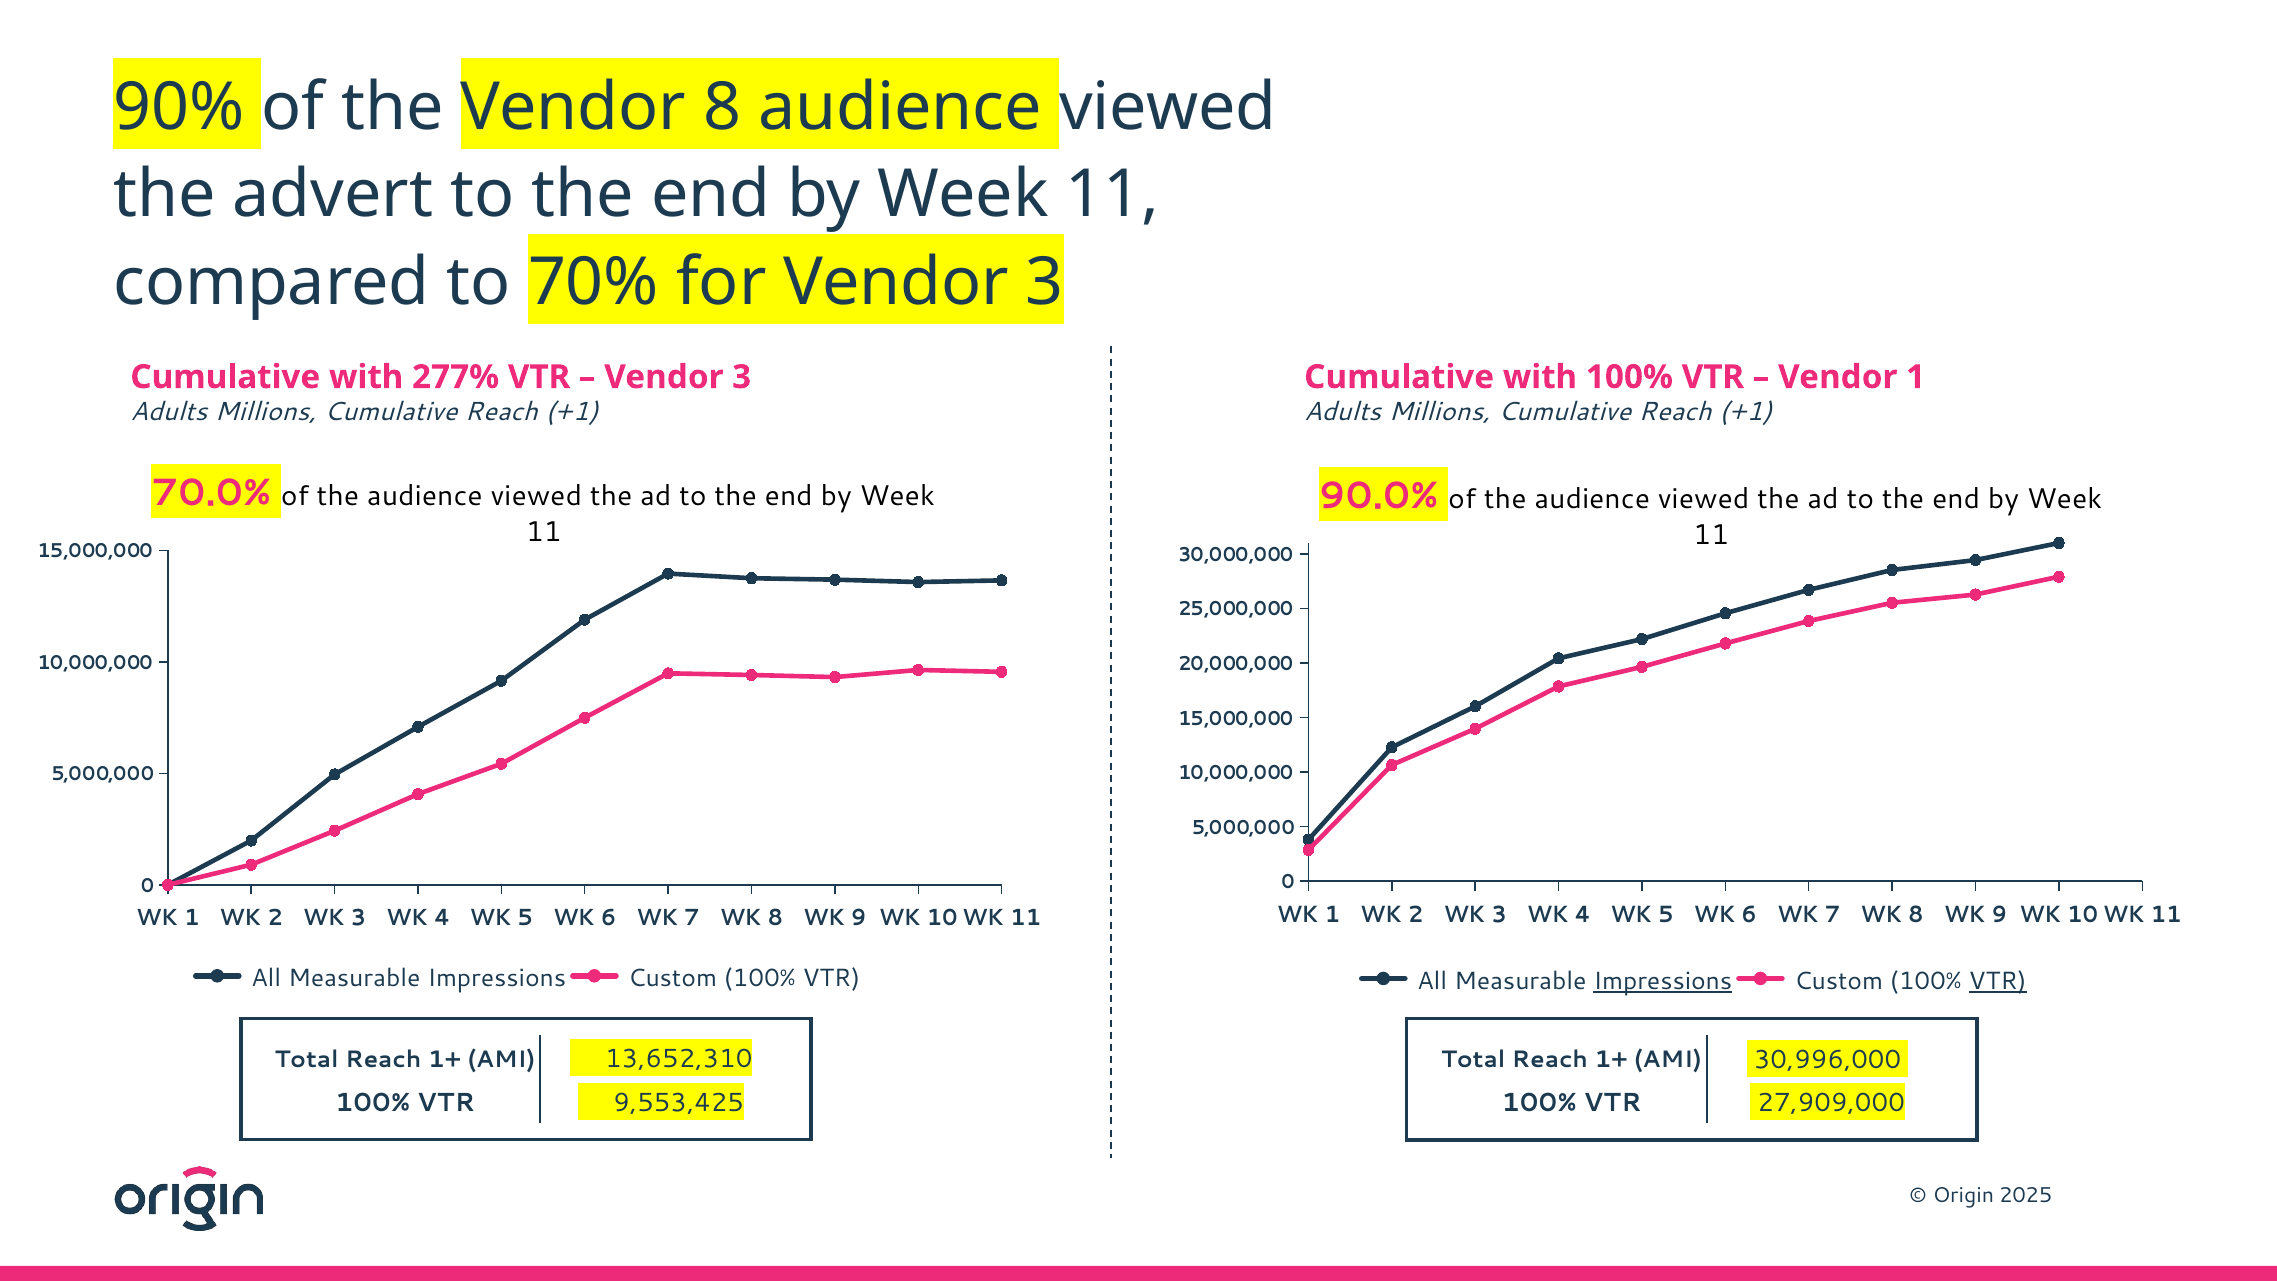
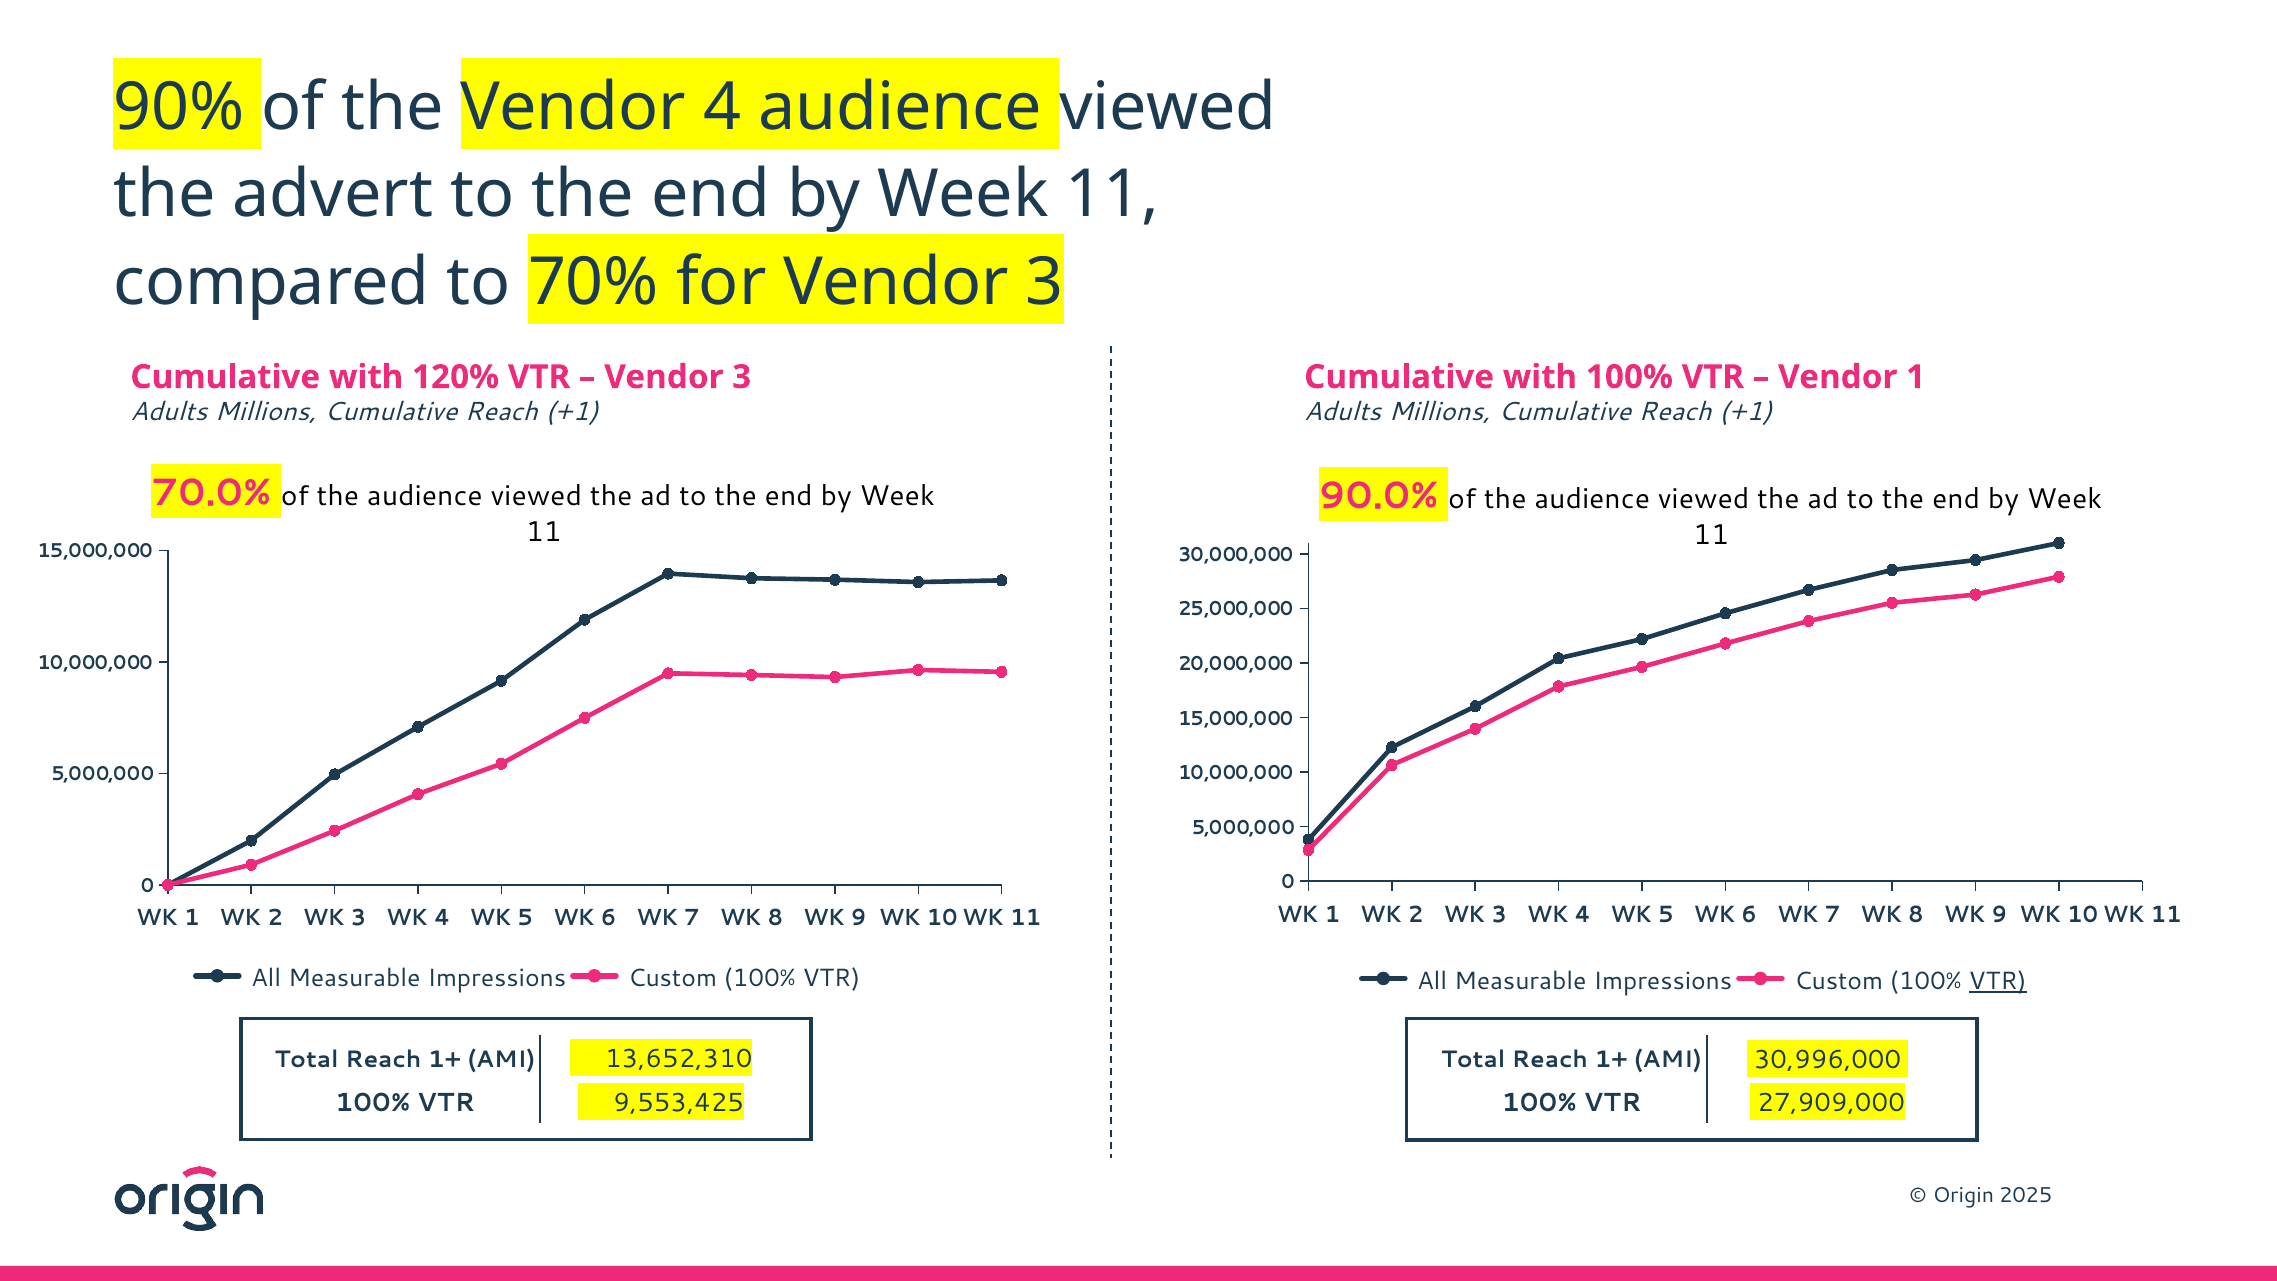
Vendor 8: 8 -> 4 (722, 107)
277%: 277% -> 120% (456, 377)
Impressions underline: present -> none (1663, 981)
